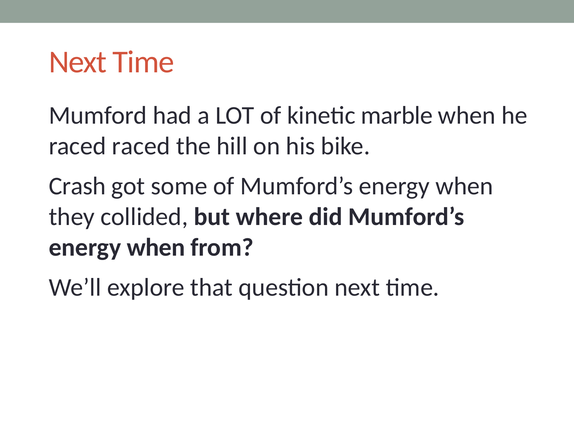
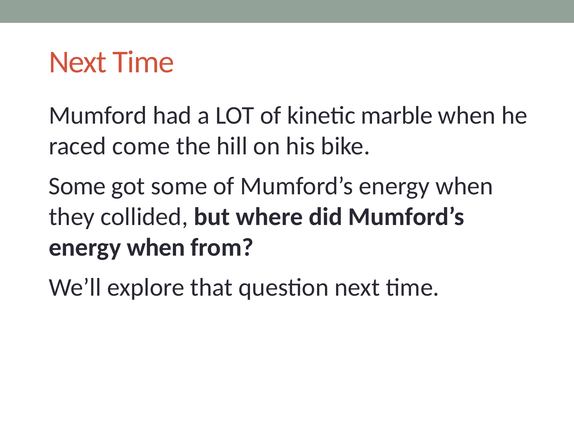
raced raced: raced -> come (141, 146)
Crash: Crash -> Some (77, 186)
